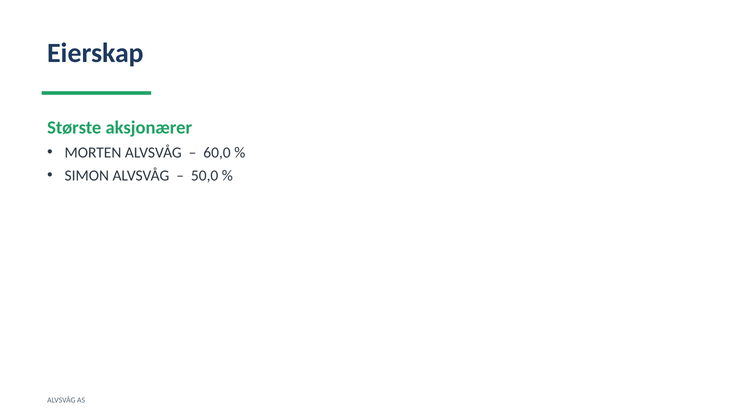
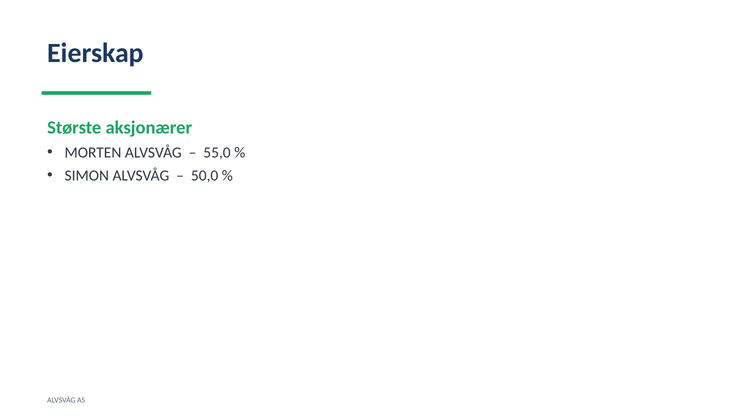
60,0: 60,0 -> 55,0 (217, 153)
